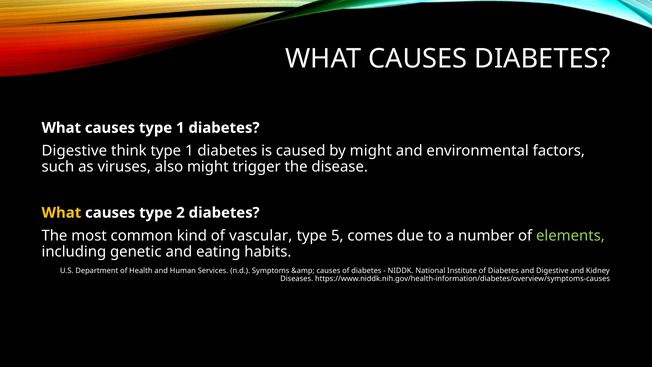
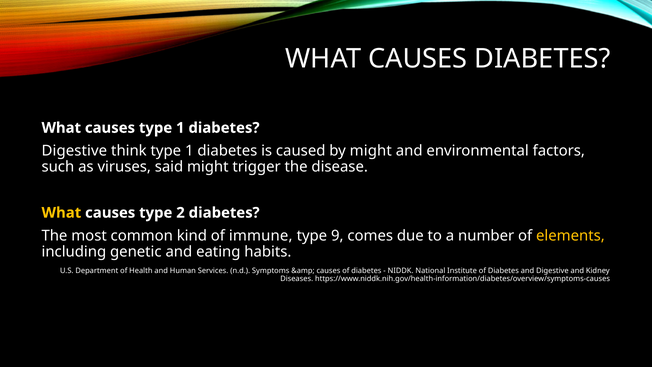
also: also -> said (169, 167)
vascular: vascular -> immune (261, 236)
5: 5 -> 9 (337, 236)
elements colour: light green -> yellow (570, 236)
